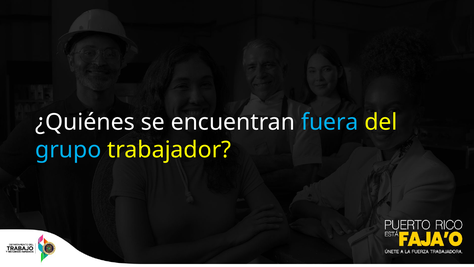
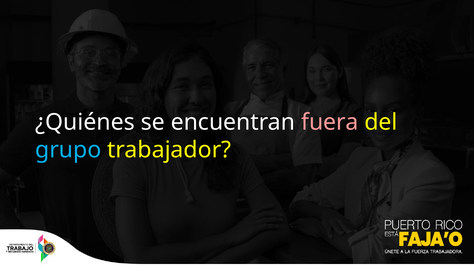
fuera colour: light blue -> pink (330, 122)
